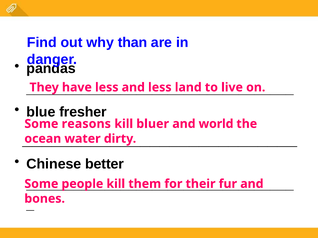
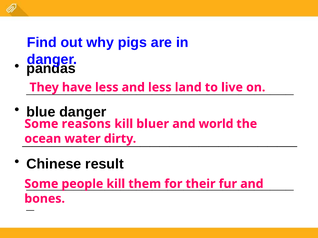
than: than -> pigs (132, 43)
blue fresher: fresher -> danger (83, 112)
better: better -> result (105, 164)
